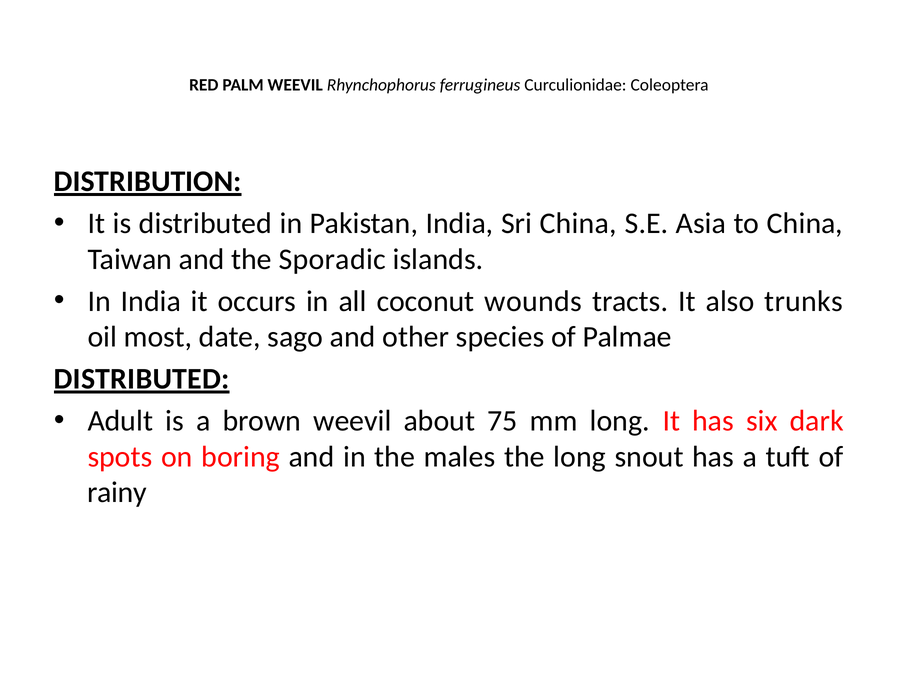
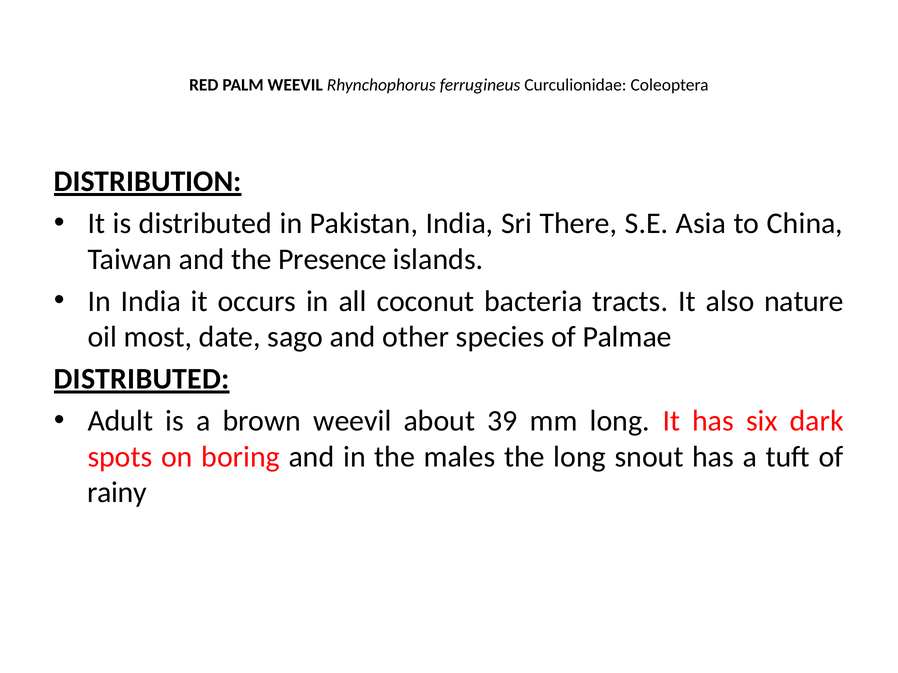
Sri China: China -> There (578, 224)
Sporadic: Sporadic -> Presence (333, 260)
wounds: wounds -> bacteria (533, 301)
trunks: trunks -> nature (804, 301)
75: 75 -> 39 (502, 421)
